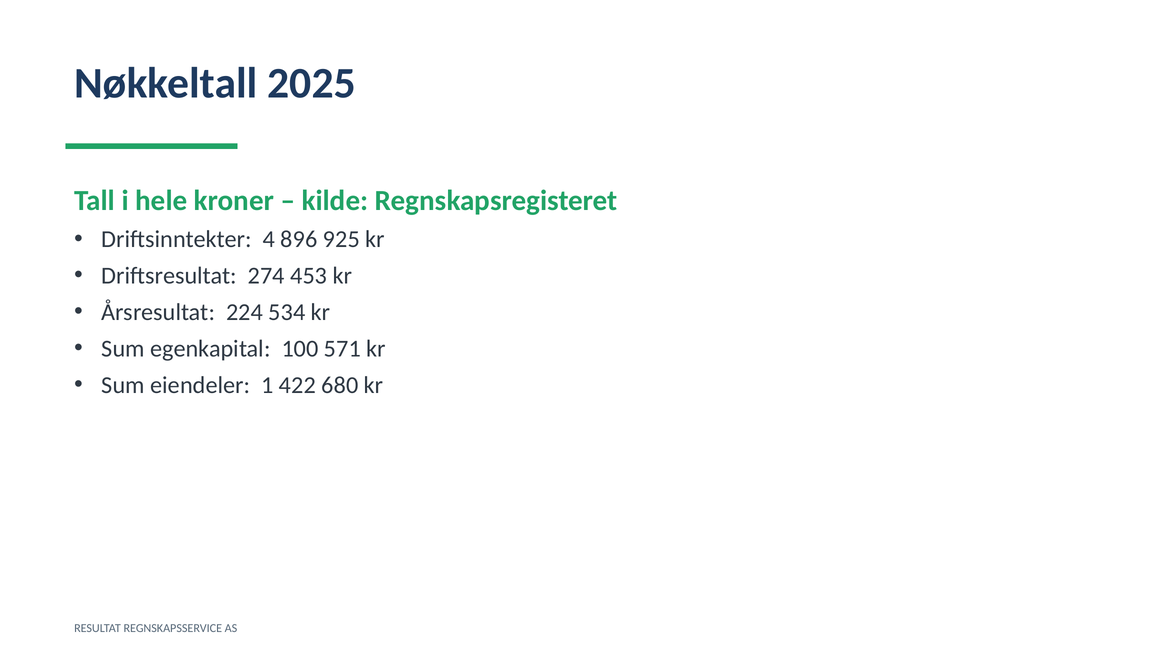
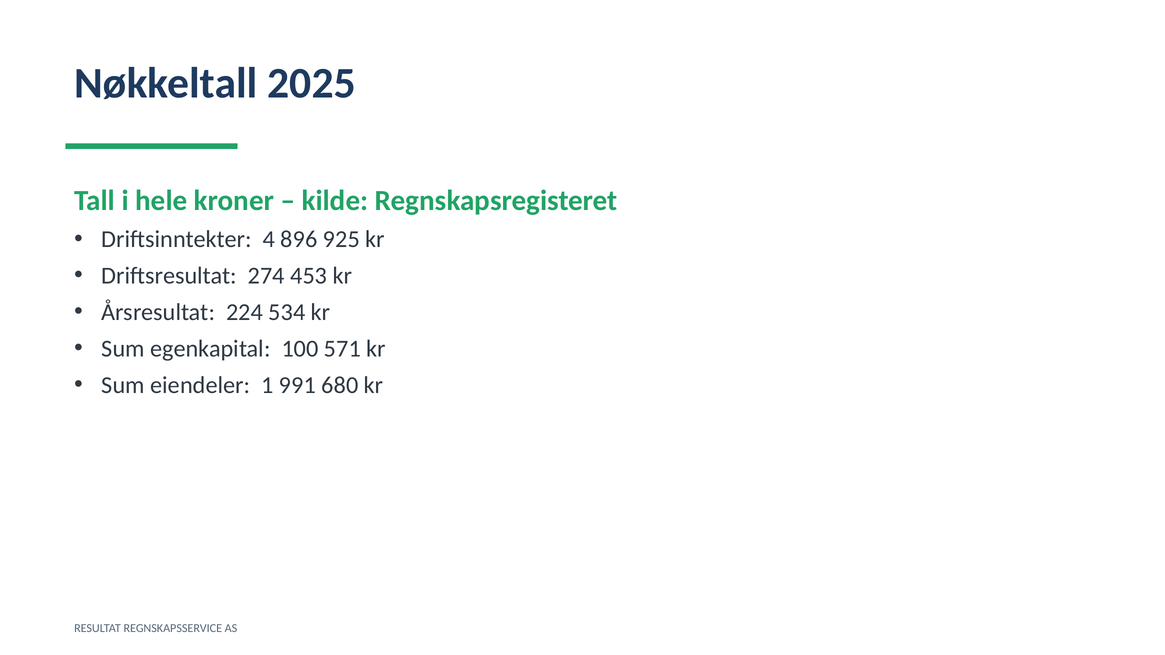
422: 422 -> 991 (297, 385)
